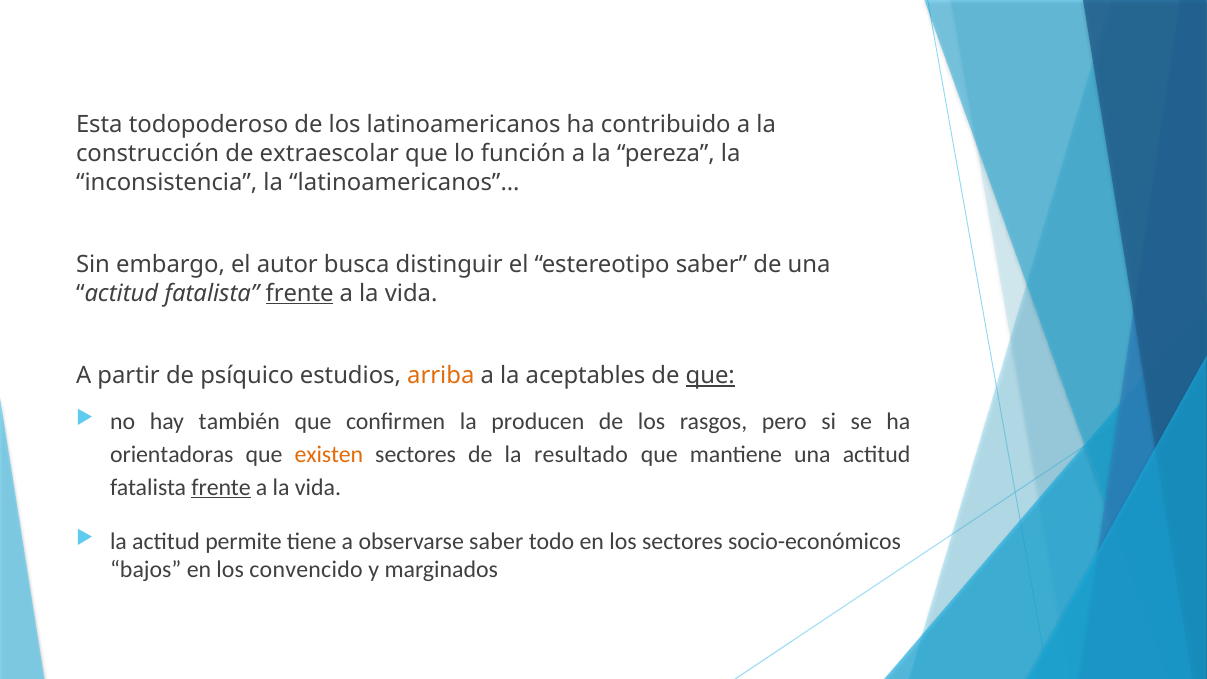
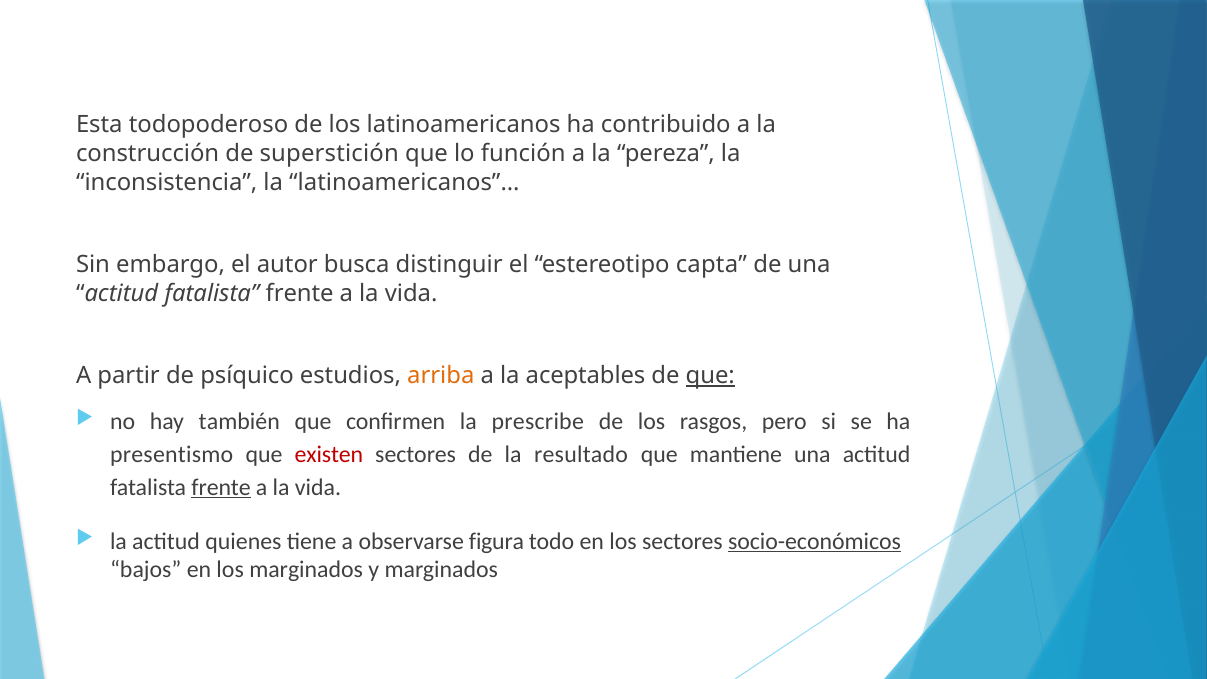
extraescolar: extraescolar -> superstición (329, 154)
estereotipo saber: saber -> capta (711, 265)
frente underline: present -> none (300, 293)
producen: producen -> prescribe (538, 421)
orientadoras: orientadoras -> presentismo (172, 454)
existen colour: orange -> red (329, 454)
permite: permite -> quienes (243, 541)
observarse saber: saber -> figura (497, 541)
socio-económicos underline: none -> present (814, 541)
los convencido: convencido -> marginados (306, 570)
